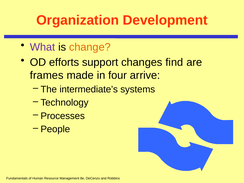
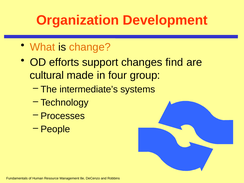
What colour: purple -> orange (43, 47)
frames: frames -> cultural (47, 75)
arrive: arrive -> group (145, 75)
